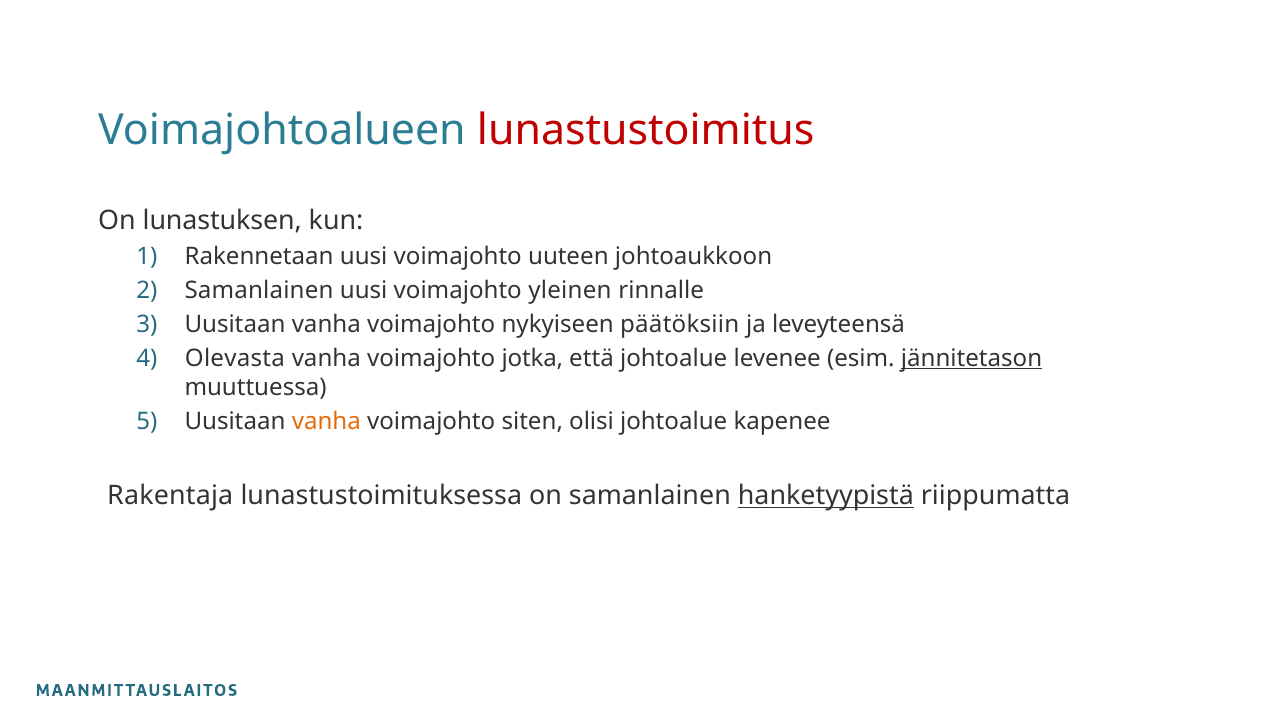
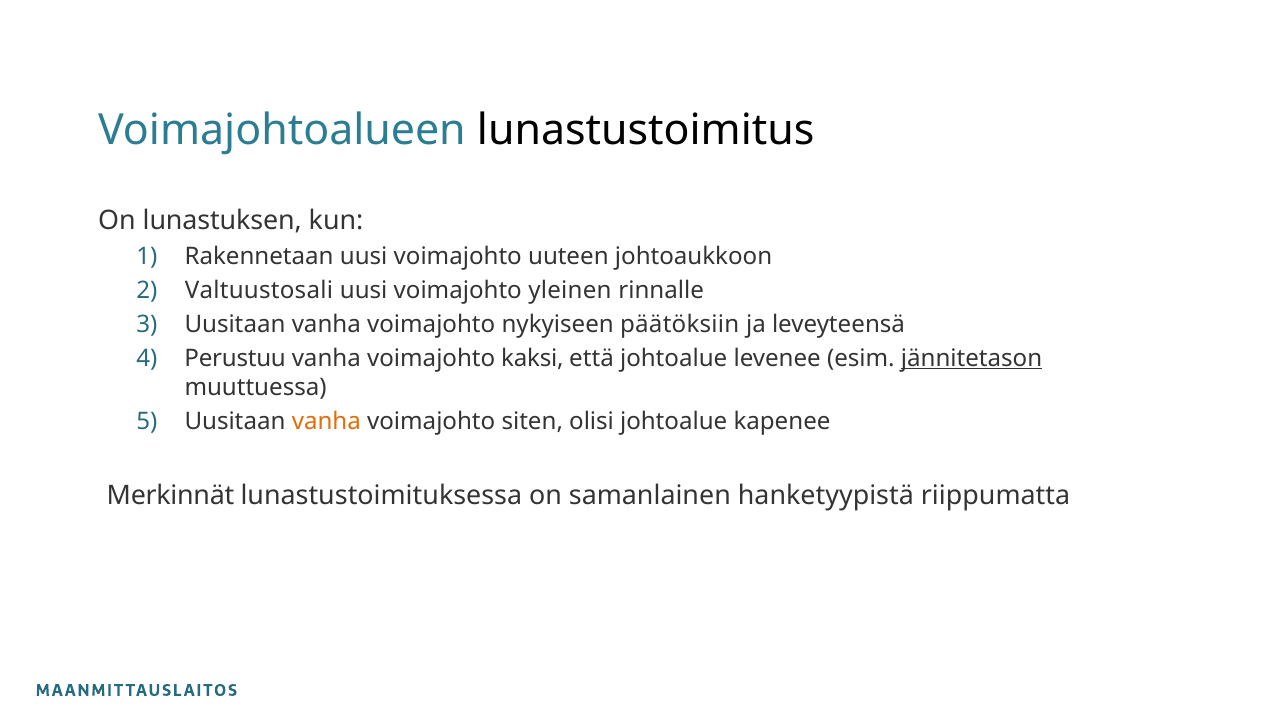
lunastustoimitus colour: red -> black (646, 131)
Samanlainen: Samanlainen -> Valtuustosali (259, 290)
Olevasta: Olevasta -> Perustuu (235, 358)
jotka: jotka -> kaksi (532, 358)
Rakentaja: Rakentaja -> Merkinnät (170, 496)
hanketyypistä underline: present -> none (826, 496)
